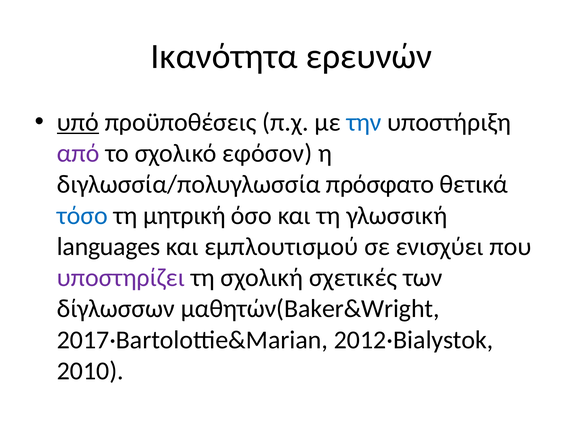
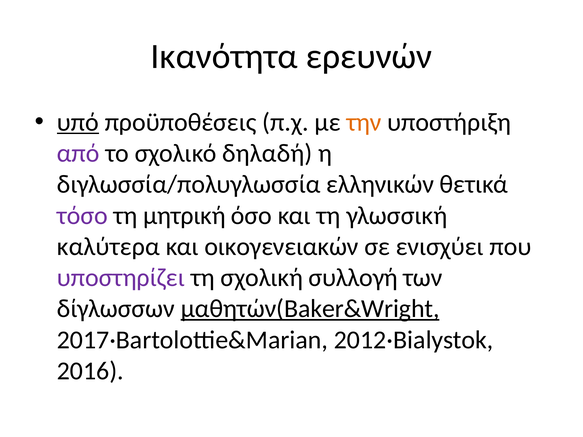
την colour: blue -> orange (364, 122)
εφόσον: εφόσον -> δηλαδή (267, 153)
πρόσφατο: πρόσφατο -> ελληνικών (380, 185)
τόσο colour: blue -> purple (82, 216)
languages: languages -> καλύτερα (108, 247)
εμπλουτισμού: εμπλουτισμού -> οικογενειακών (282, 247)
σχετικές: σχετικές -> συλλογή (353, 278)
μαθητών(Baker&Wright underline: none -> present (310, 309)
2010: 2010 -> 2016 (90, 371)
